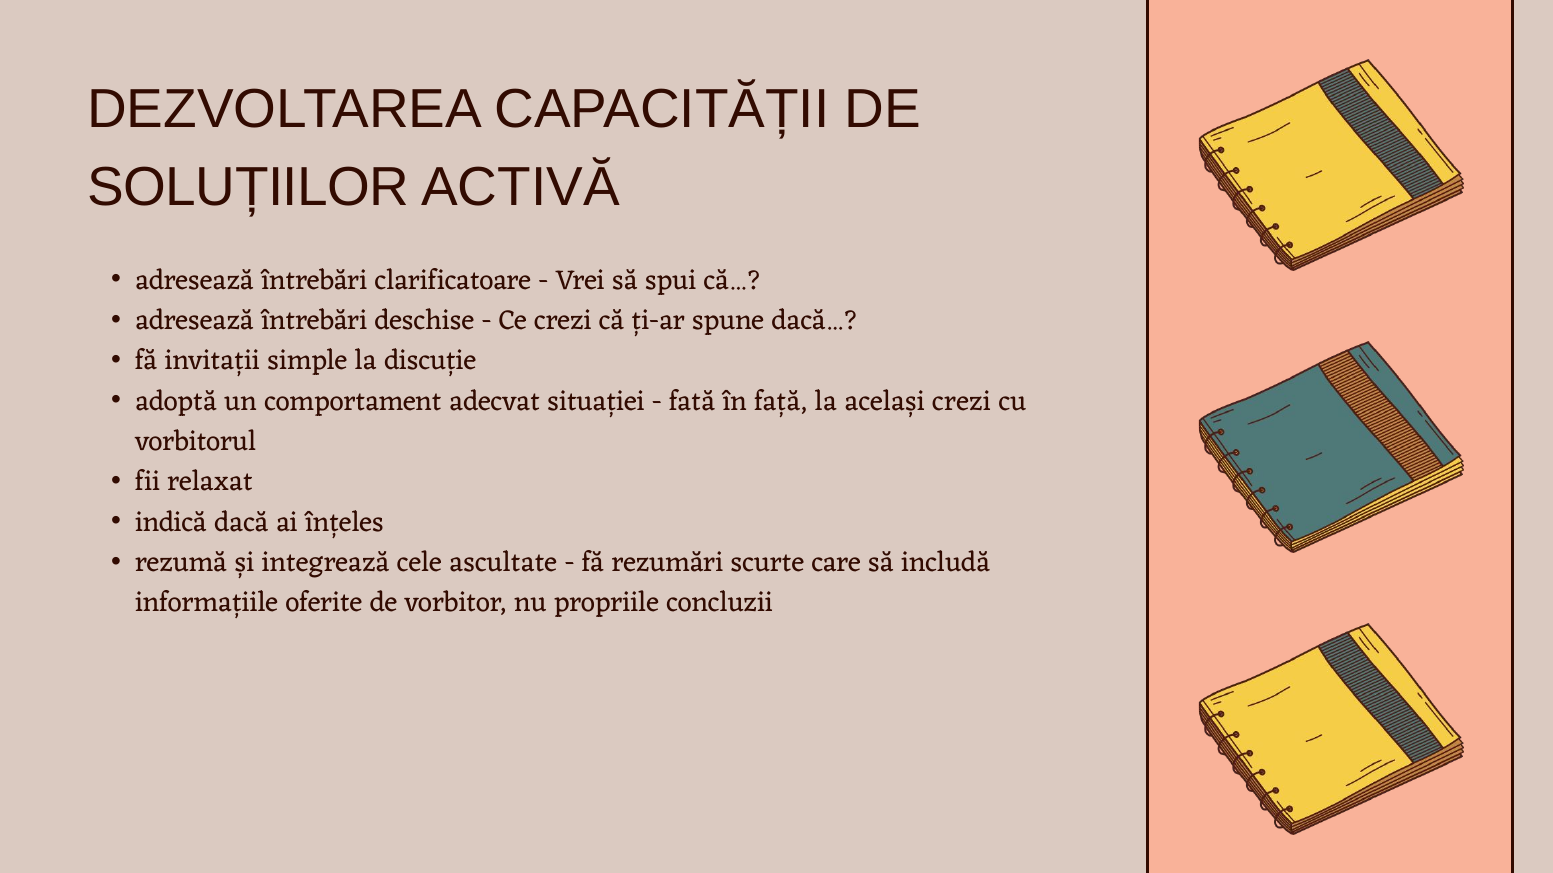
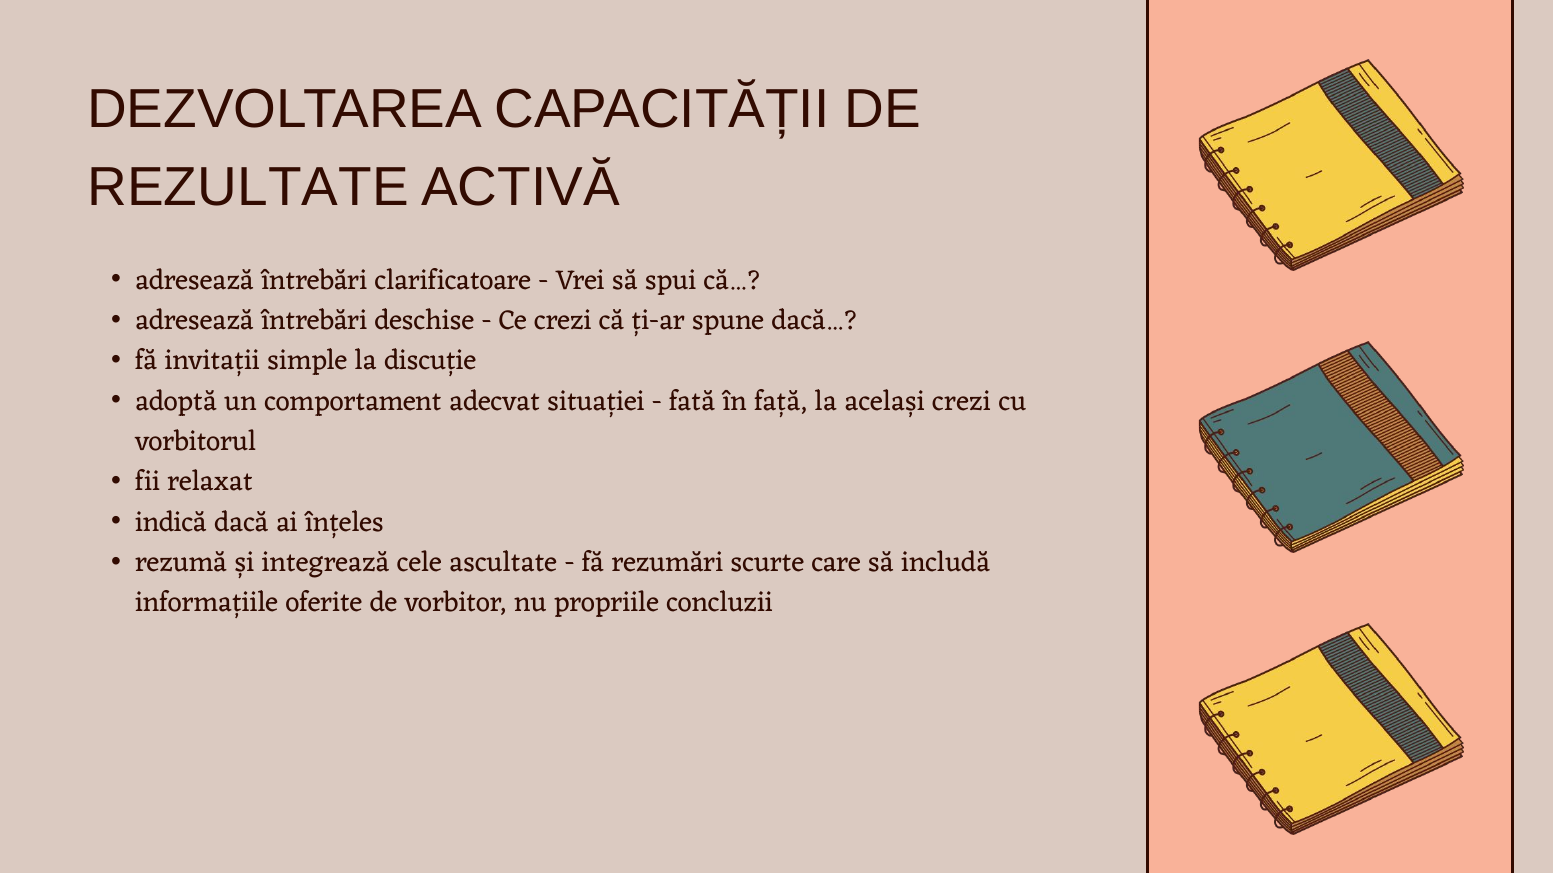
SOLUȚIILOR: SOLUȚIILOR -> REZULTATE (248, 188)
